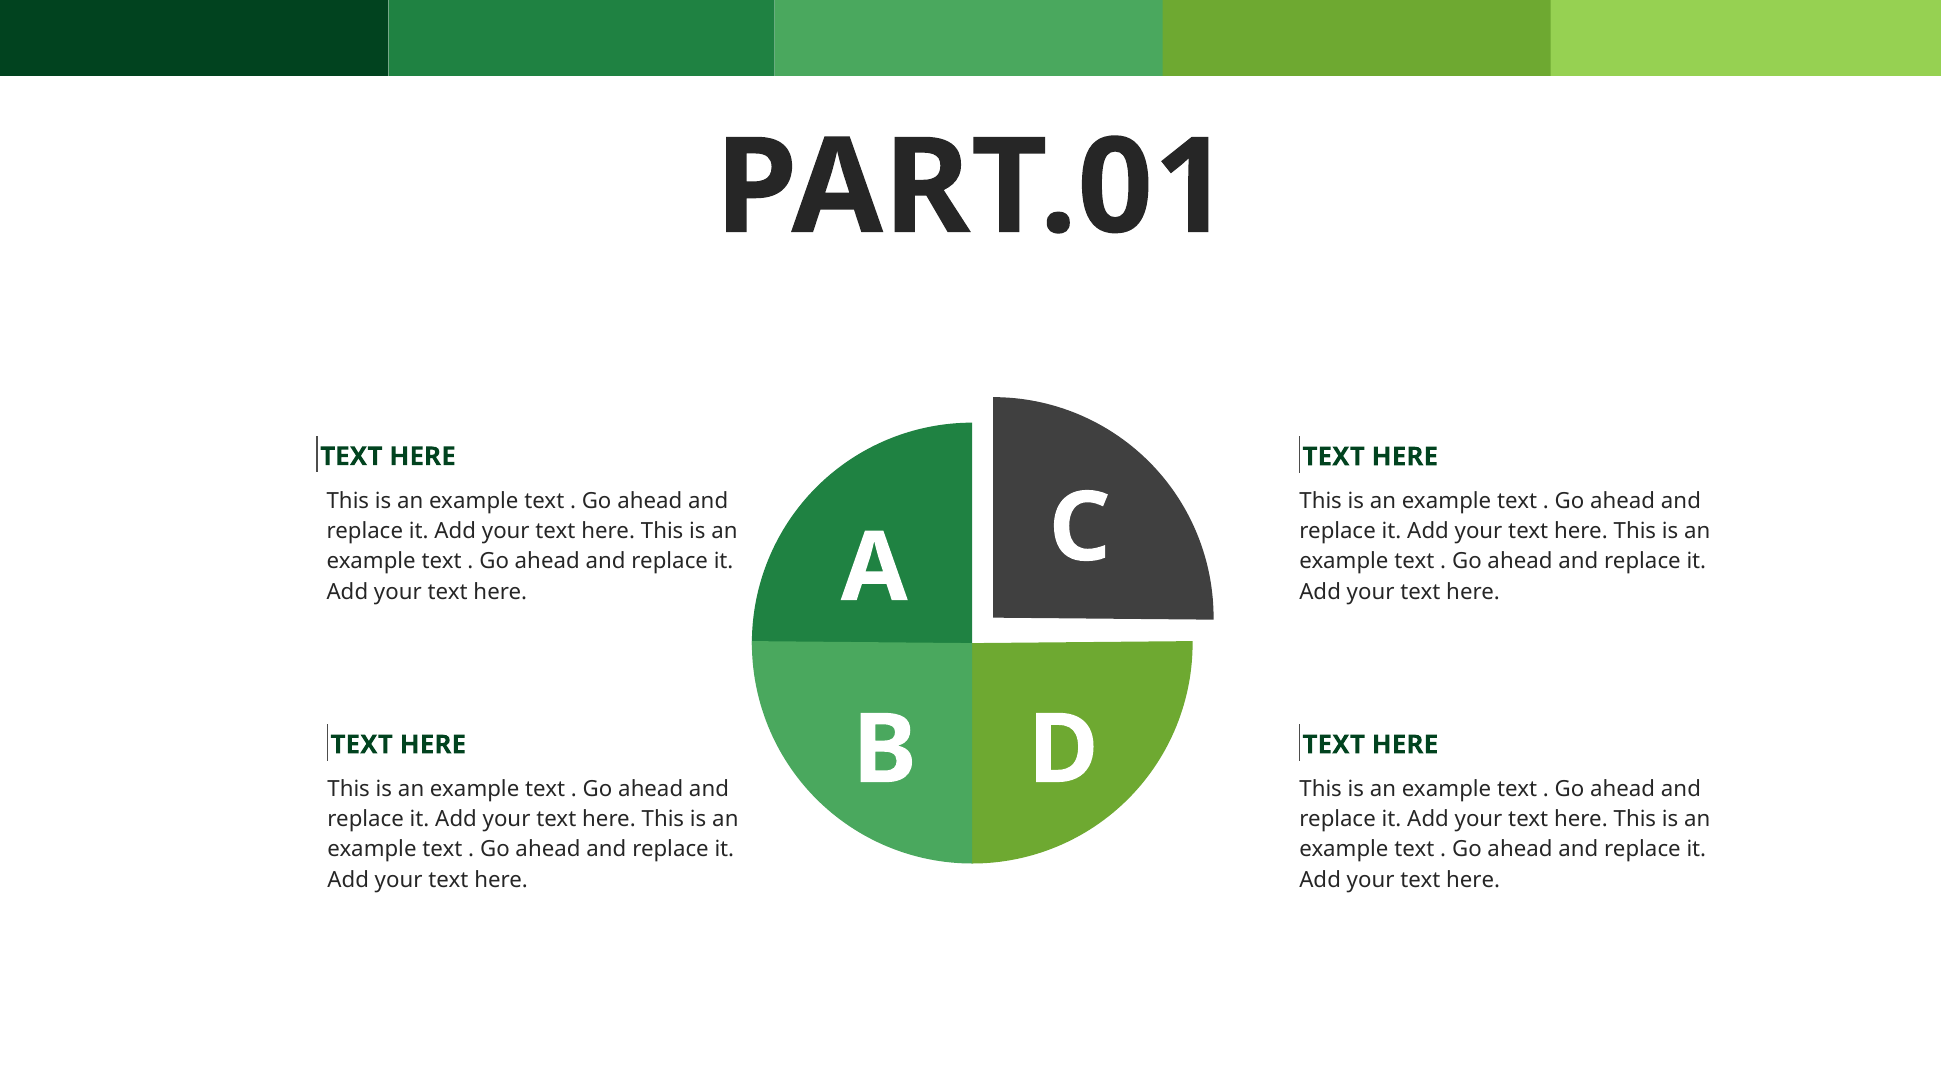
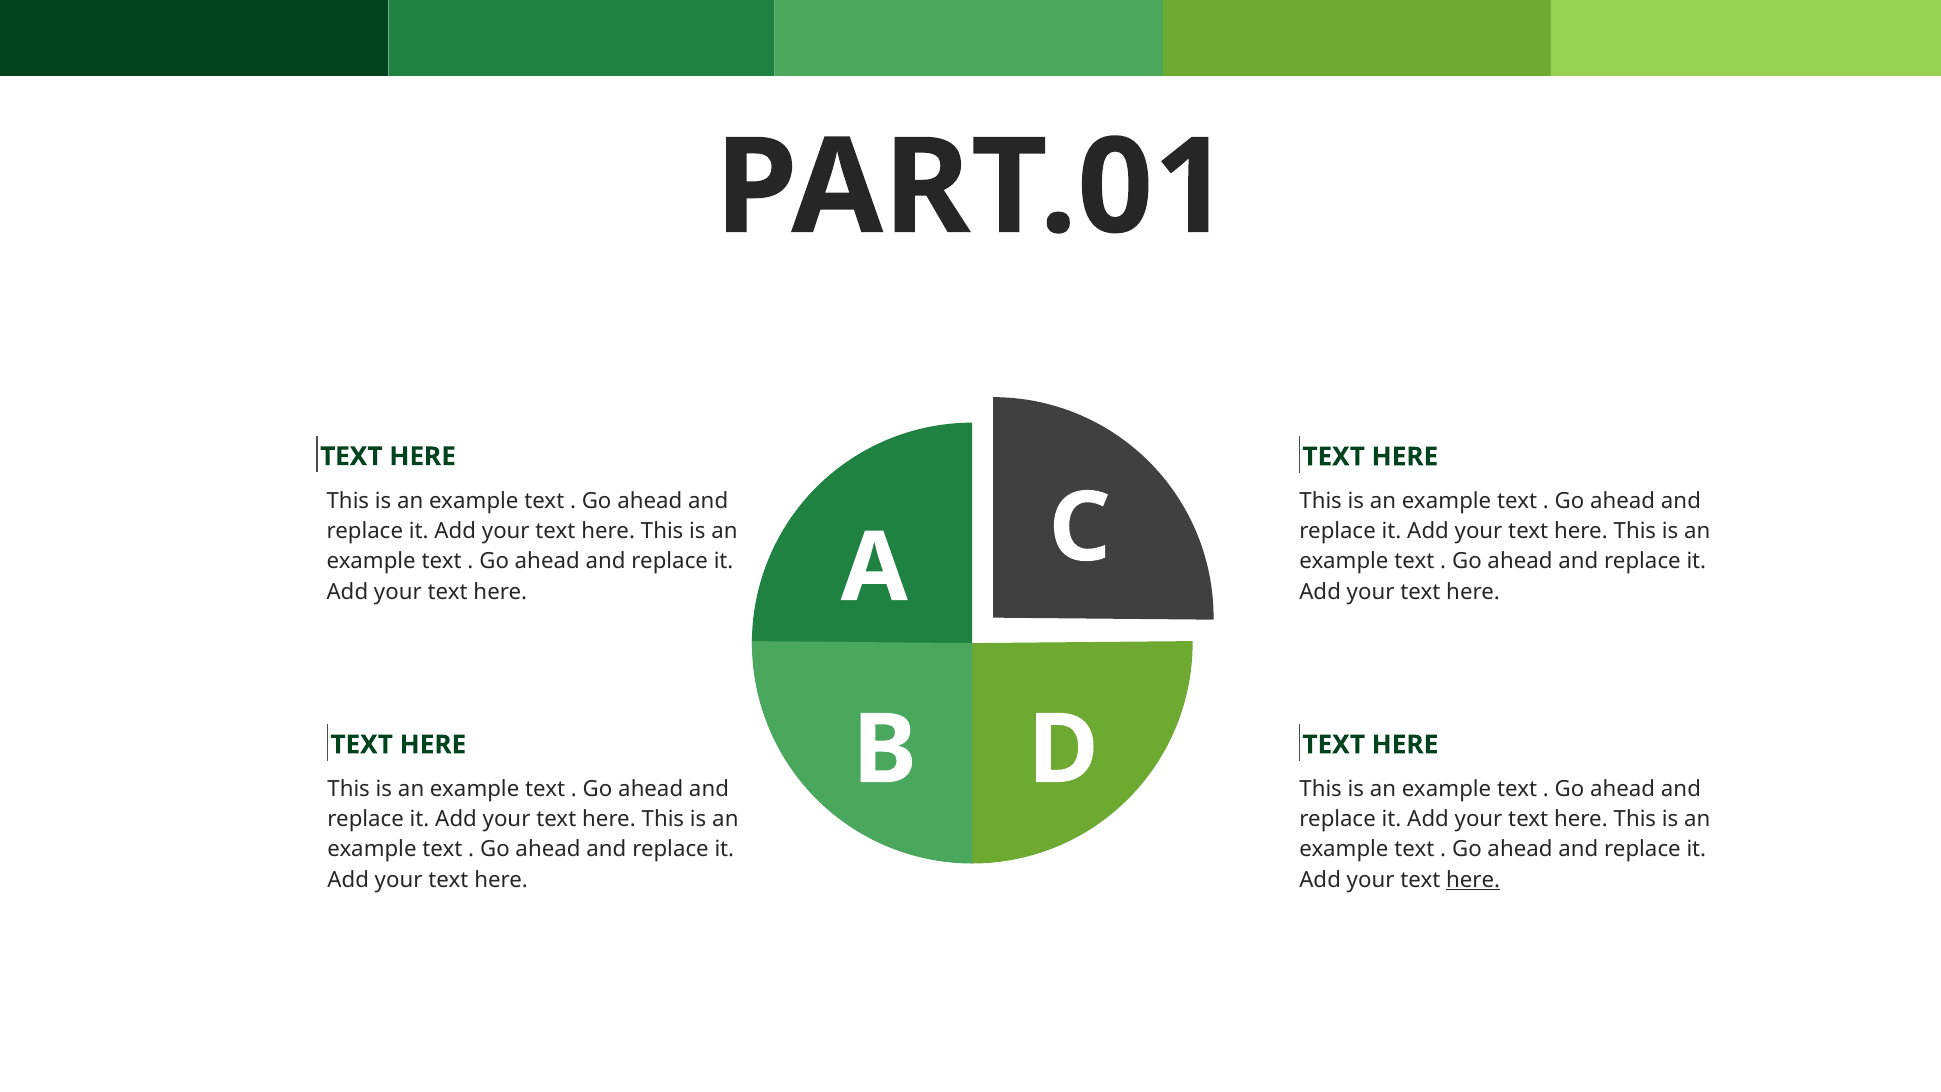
here underline: none -> present (1473, 880)
